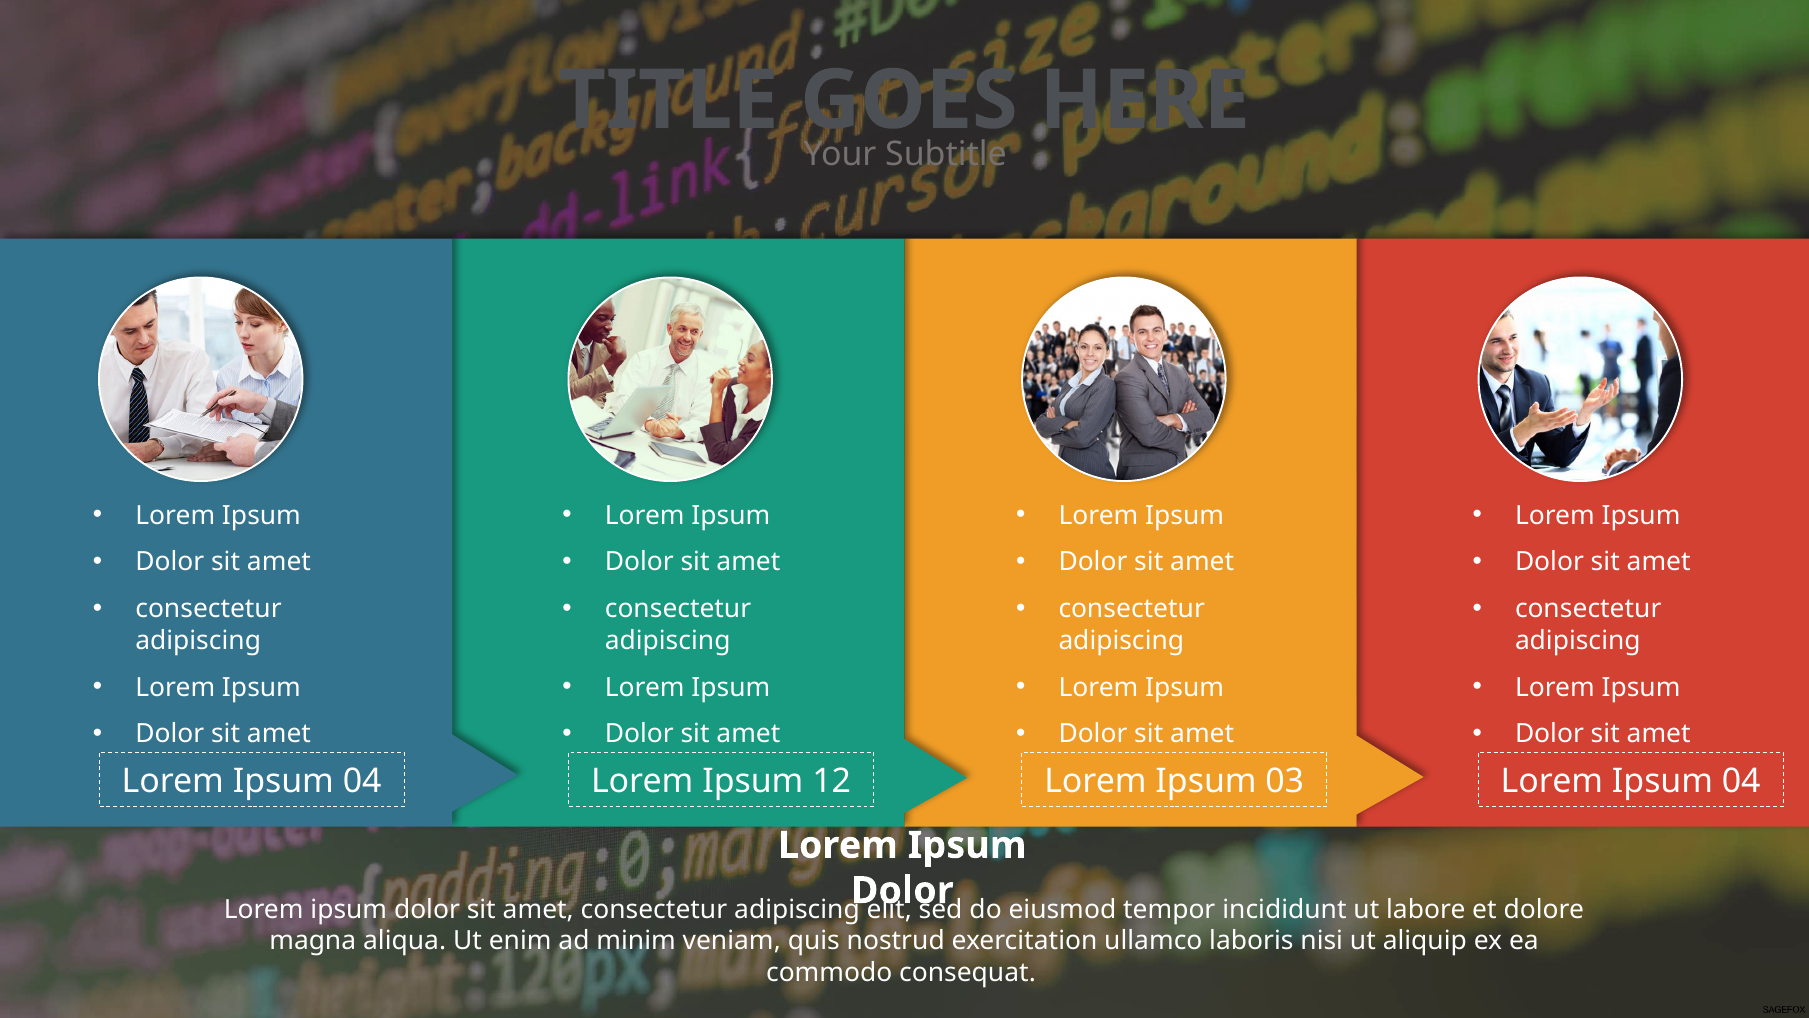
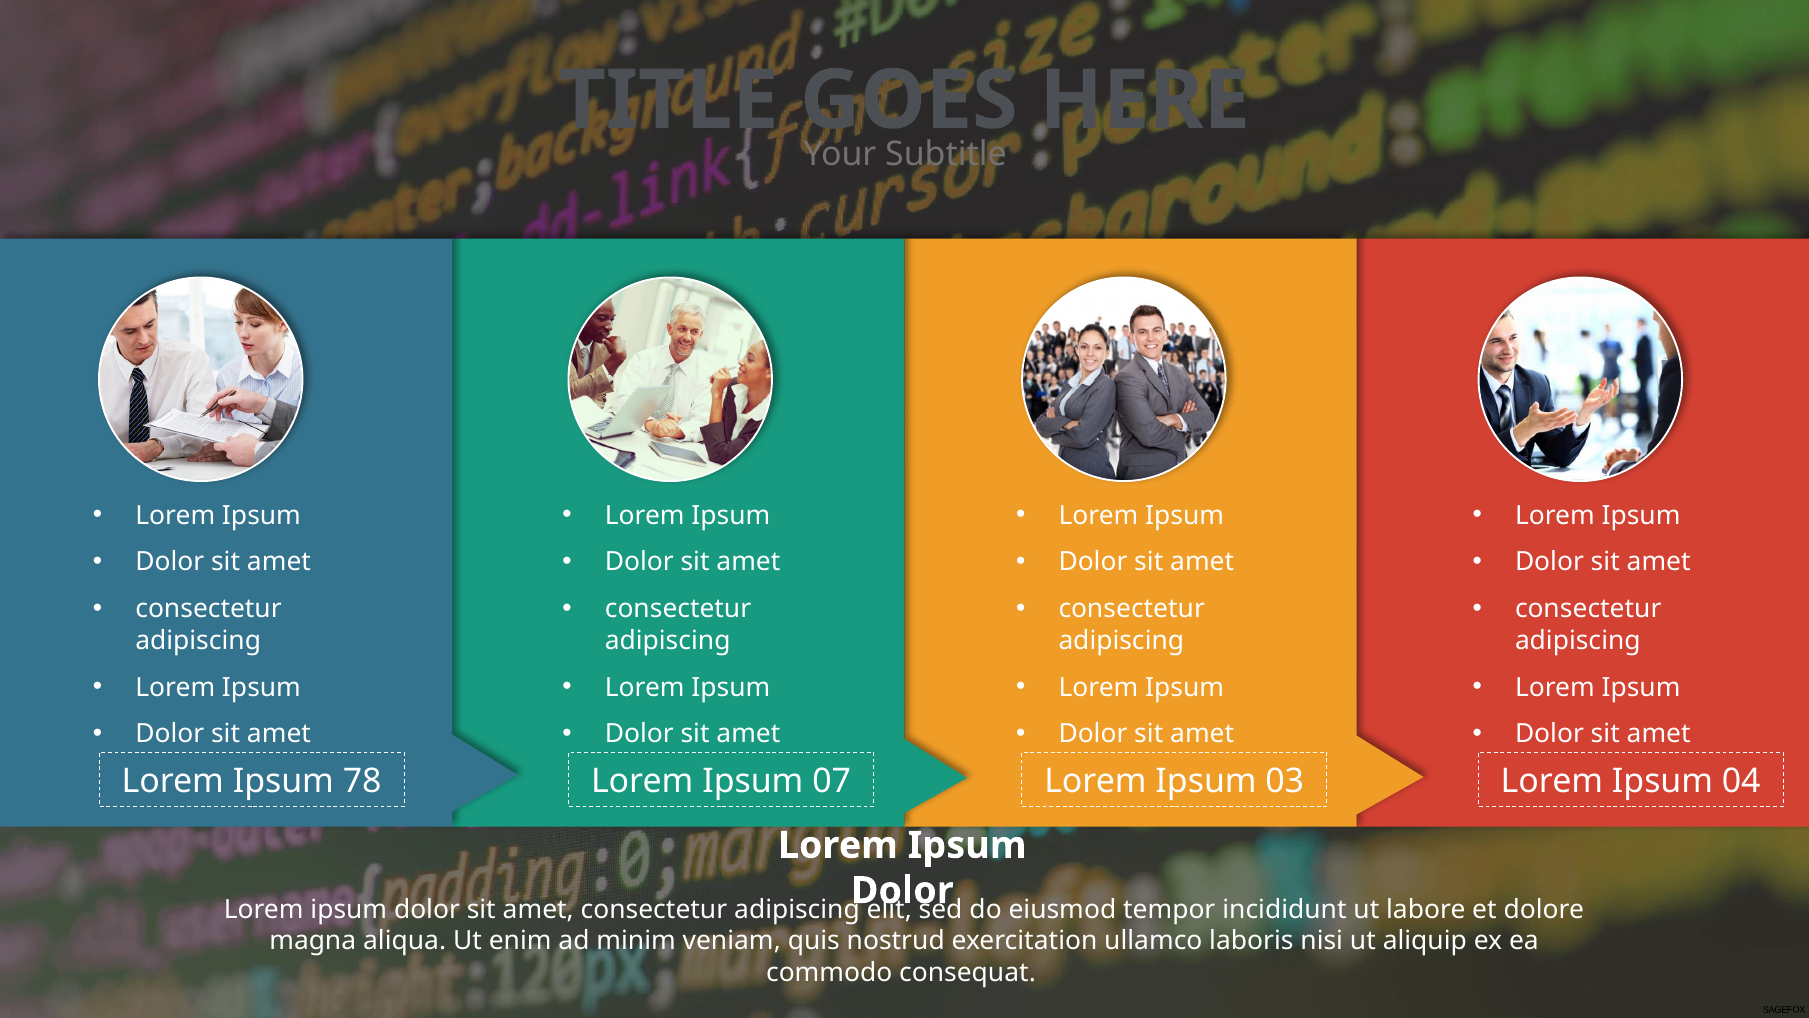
04: 04 -> 78 (362, 781)
12: 12 -> 07 (832, 781)
